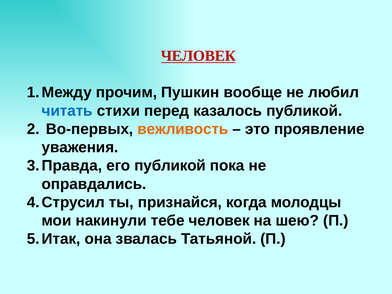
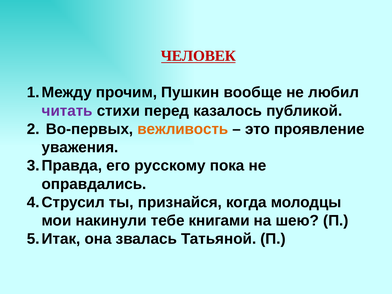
читать colour: blue -> purple (67, 111)
его публикой: публикой -> русскому (170, 166)
тебе человек: человек -> книгами (219, 221)
